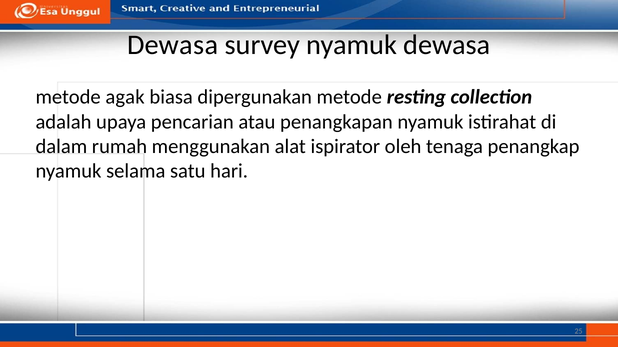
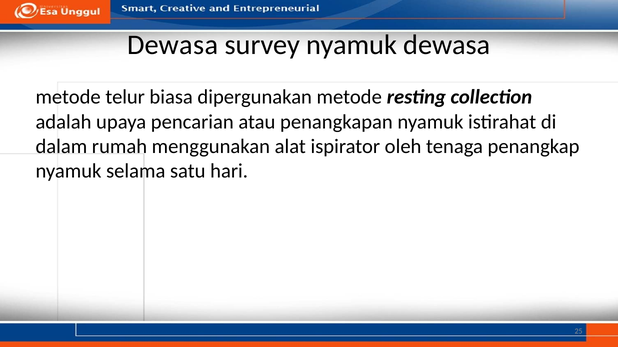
agak: agak -> telur (125, 97)
